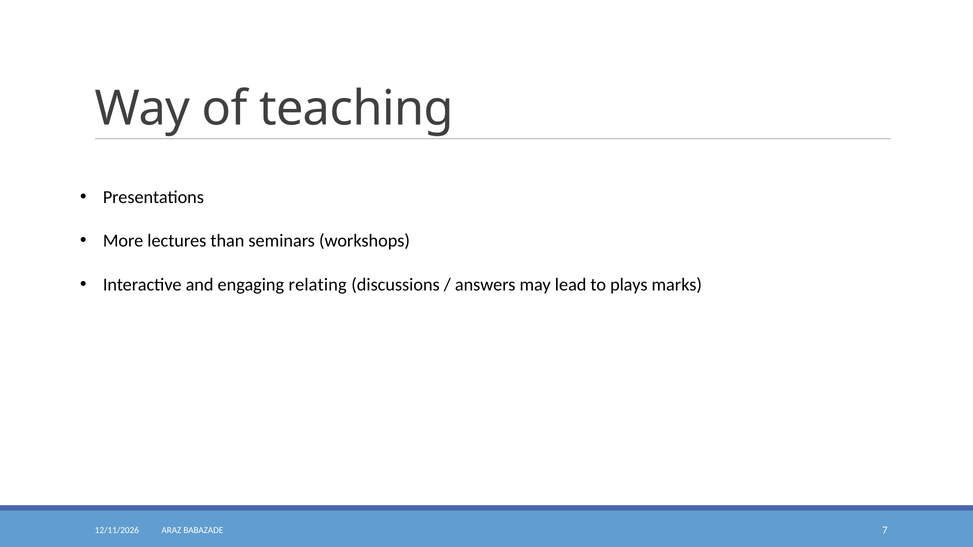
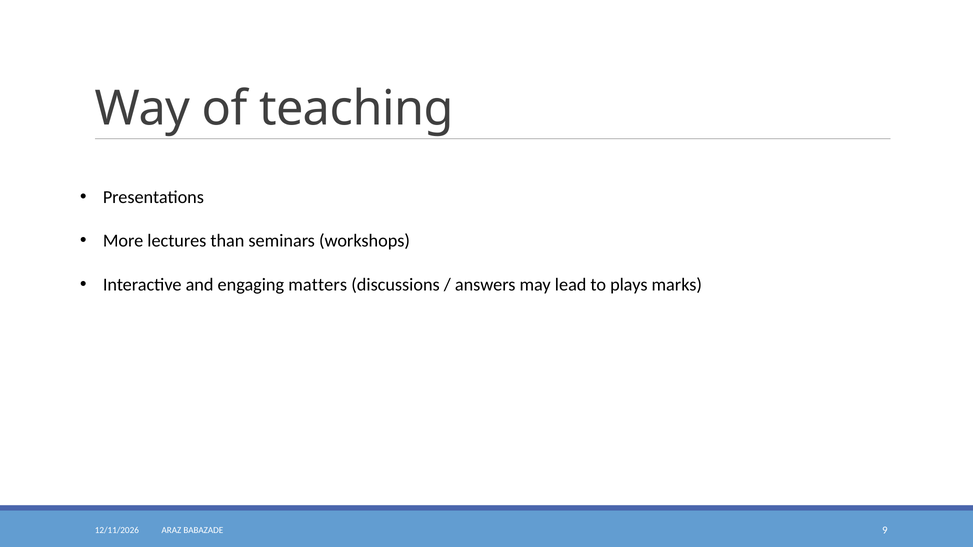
relating: relating -> matters (318, 285)
7: 7 -> 9 (885, 531)
